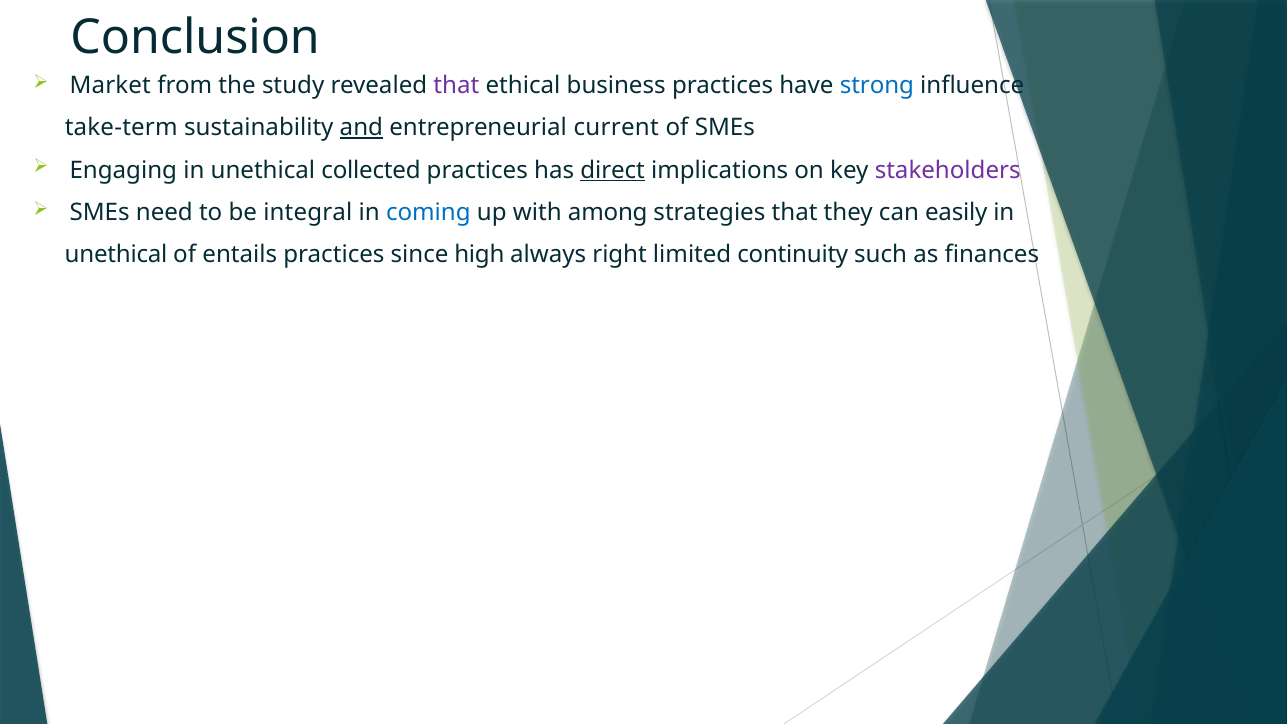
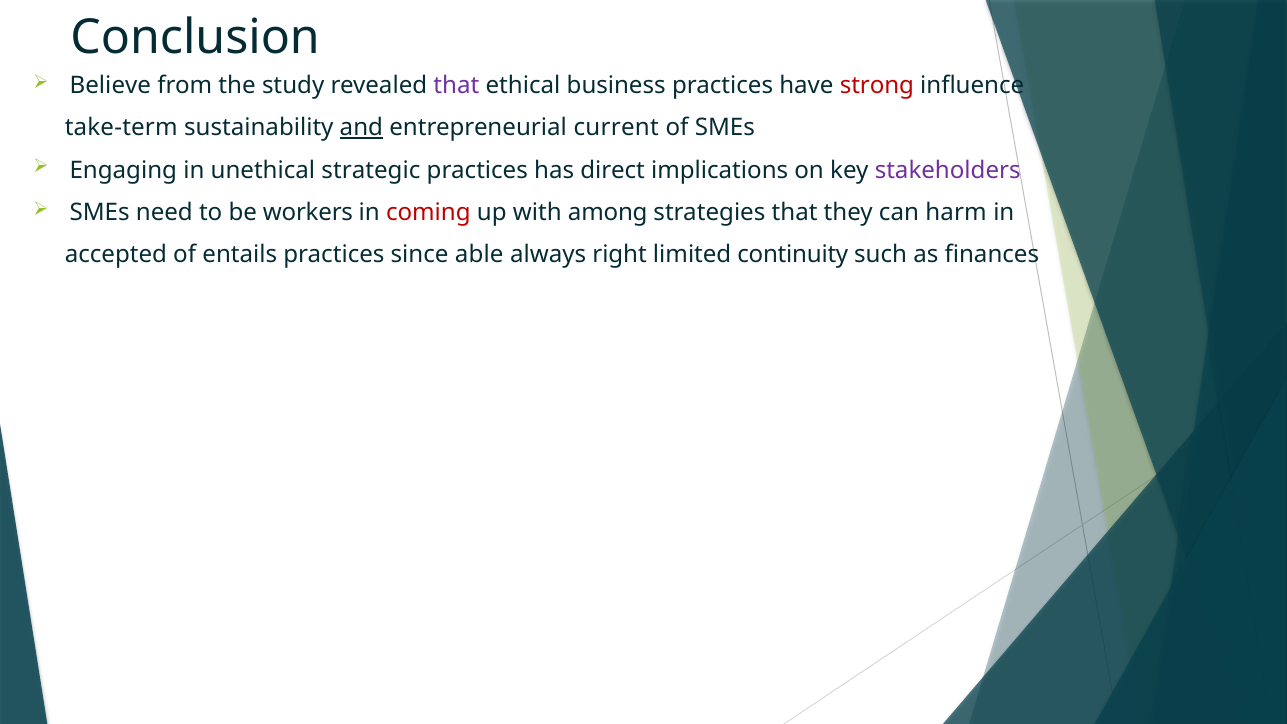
Market: Market -> Believe (110, 85)
strong colour: blue -> red (877, 85)
collected: collected -> strategic (371, 170)
direct underline: present -> none (613, 170)
integral: integral -> workers (308, 212)
coming colour: blue -> red (428, 212)
easily: easily -> harm (956, 212)
unethical: unethical -> accepted (116, 255)
high: high -> able (479, 255)
